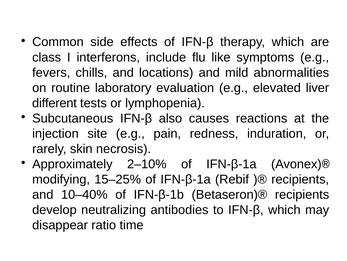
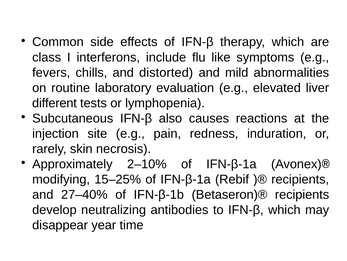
locations: locations -> distorted (166, 72)
10–40%: 10–40% -> 27–40% (84, 194)
ratio: ratio -> year (104, 225)
